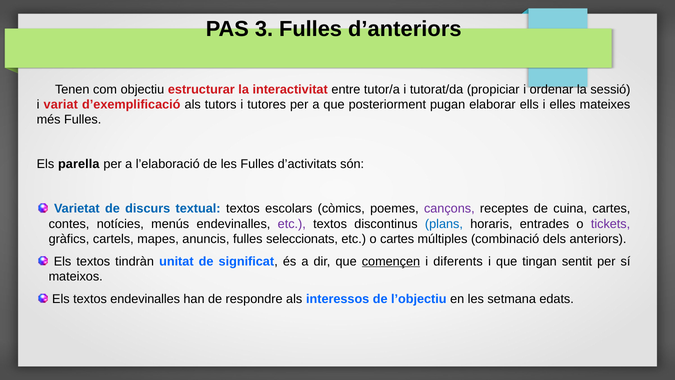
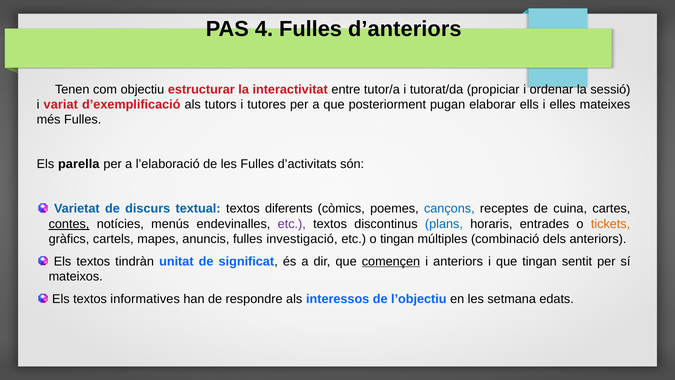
3: 3 -> 4 (264, 29)
escolars: escolars -> diferents (289, 209)
cançons colour: purple -> blue (449, 209)
contes underline: none -> present (69, 224)
tickets colour: purple -> orange (611, 224)
seleccionats: seleccionats -> investigació (302, 239)
o cartes: cartes -> tingan (397, 239)
i diferents: diferents -> anteriors (458, 261)
textos endevinalles: endevinalles -> informatives (145, 299)
